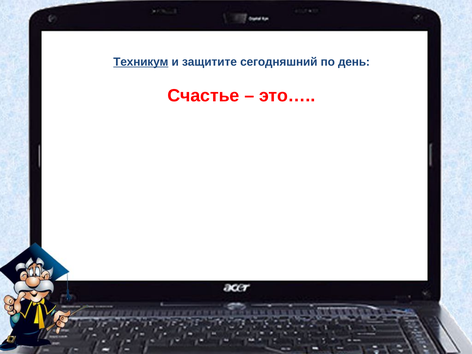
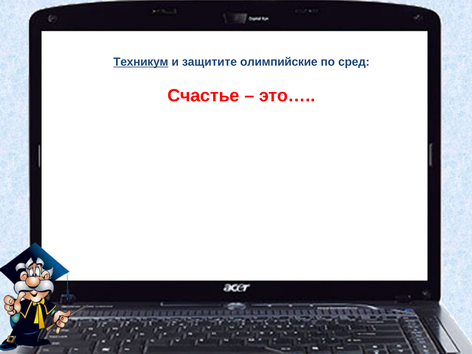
сегодняшний: сегодняшний -> олимпийские (279, 62)
день: день -> сред (354, 62)
